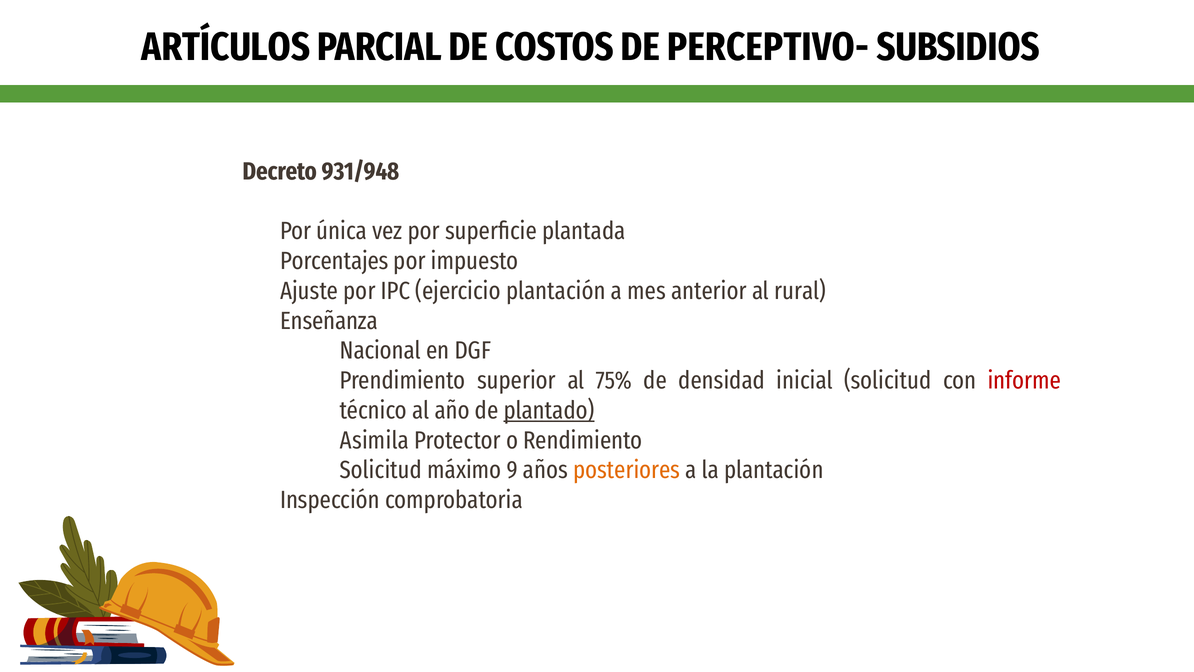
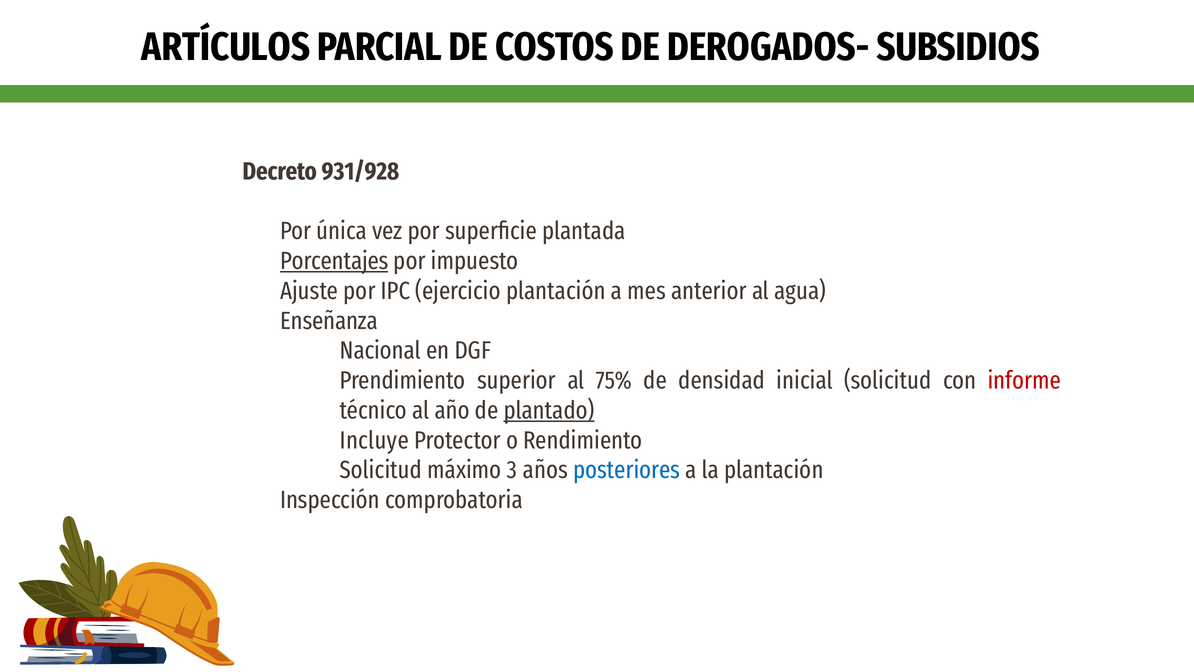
PERCEPTIVO-: PERCEPTIVO- -> DEROGADOS- (769, 47)
931/948: 931/948 -> 931/928 (361, 171)
Porcentajes underline: none -> present (334, 261)
rural: rural -> agua (800, 291)
Asimila: Asimila -> Incluye (374, 440)
9: 9 -> 3 (512, 470)
posteriores colour: orange -> blue (627, 470)
